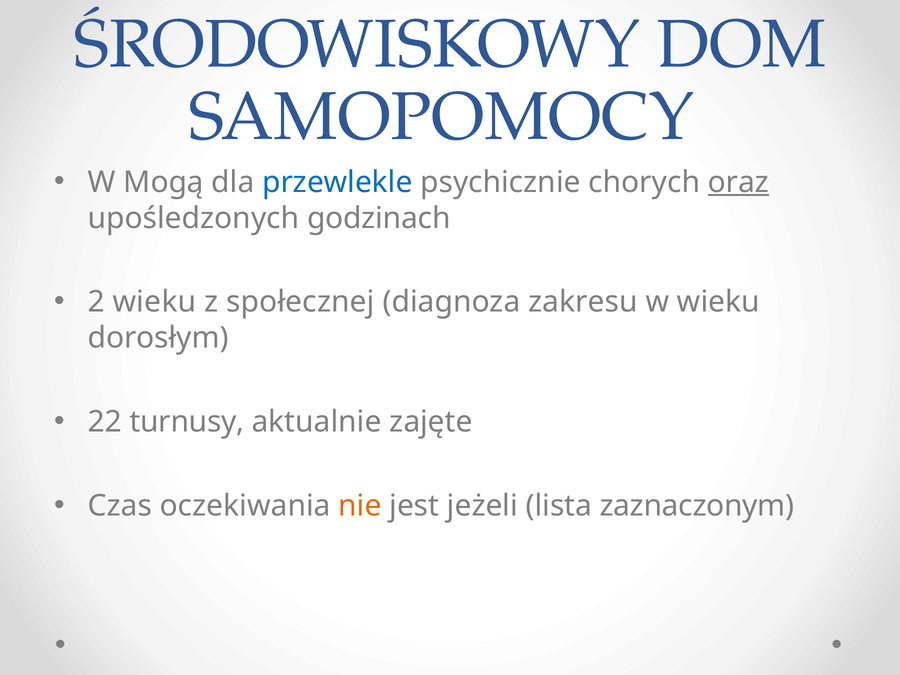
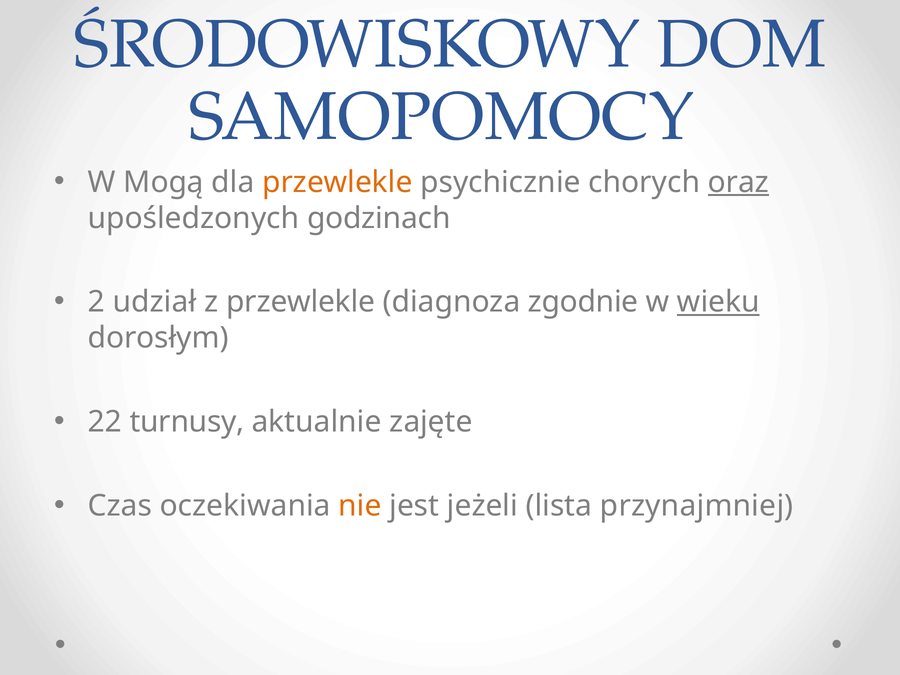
przewlekle colour: blue -> orange (337, 182)
2 wieku: wieku -> udział (155, 302)
z społecznej: społecznej -> przewlekle (301, 302)
zakresu: zakresu -> zgodnie (583, 302)
wieku underline: none -> present (718, 302)
zaznaczonym: zaznaczonym -> przynajmniej (697, 506)
